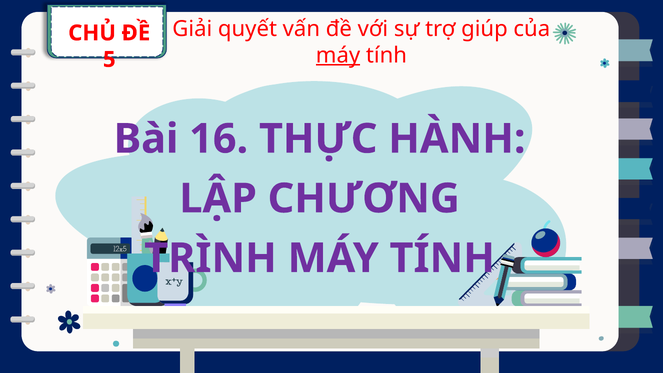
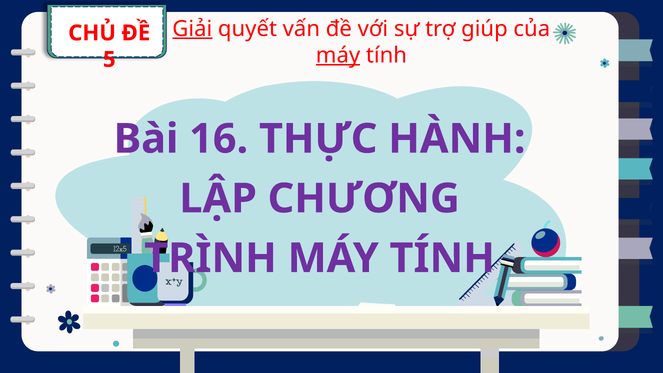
Giải underline: none -> present (192, 29)
